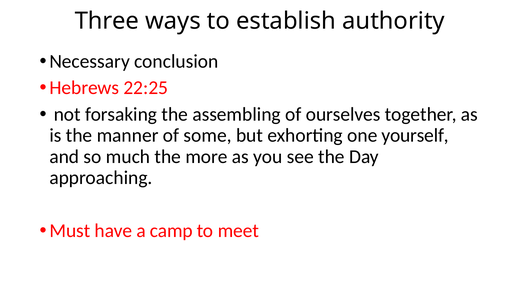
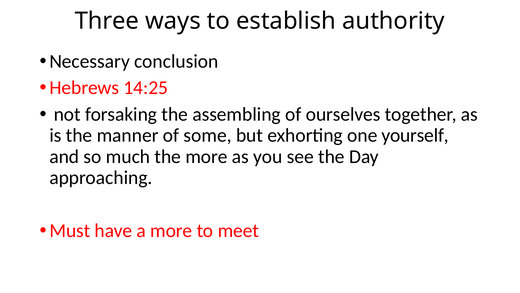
22:25: 22:25 -> 14:25 (146, 88)
a camp: camp -> more (171, 230)
